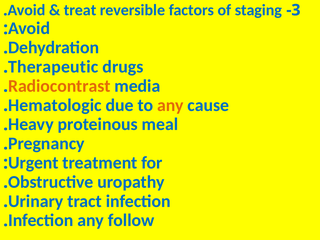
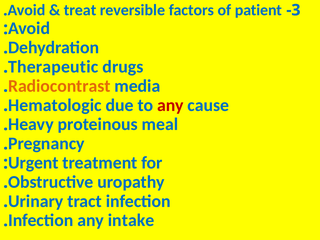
staging: staging -> patient (258, 10)
any colour: orange -> red (170, 105)
follow: follow -> intake (131, 220)
